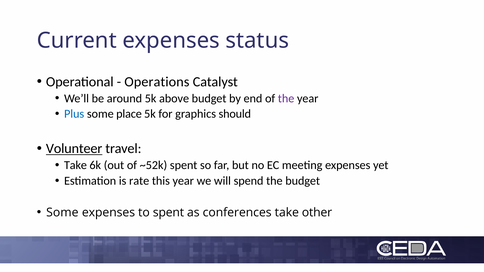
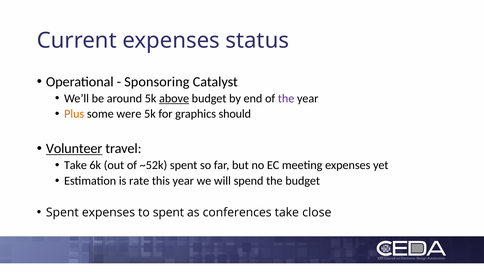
Operations: Operations -> Sponsoring (157, 82)
above underline: none -> present (174, 98)
Plus colour: blue -> orange (74, 114)
place: place -> were (129, 114)
Some: Some -> Spent (62, 213)
other: other -> close (317, 213)
